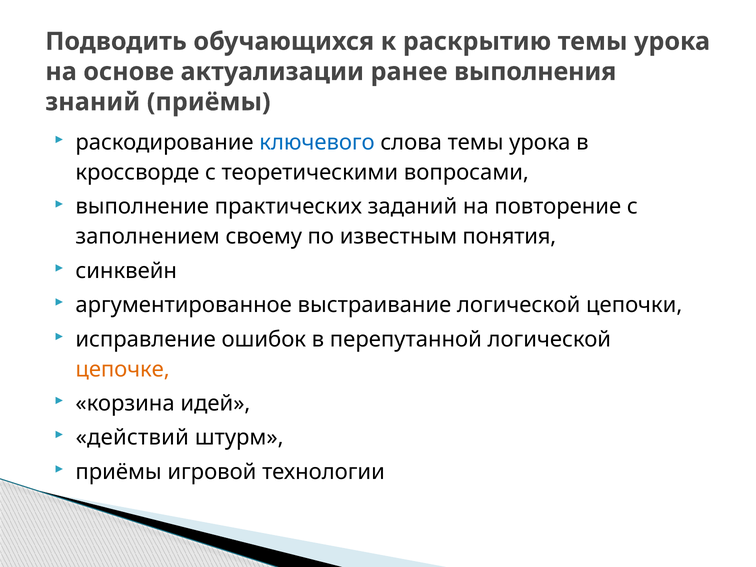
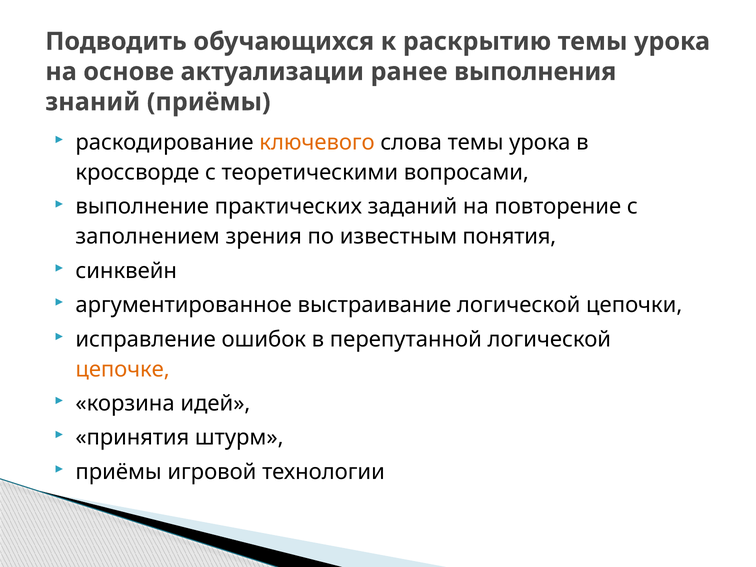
ключевого colour: blue -> orange (317, 142)
своему: своему -> зрения (264, 237)
действий: действий -> принятия (132, 438)
